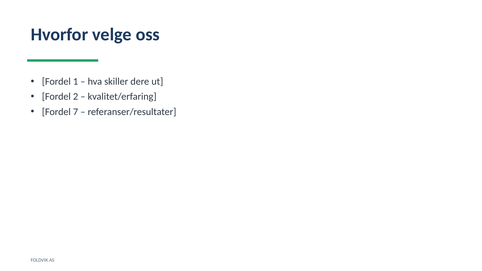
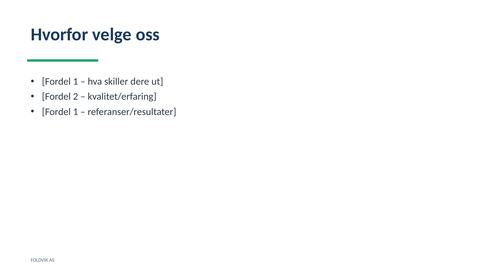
7: 7 -> 1 (76, 112)
